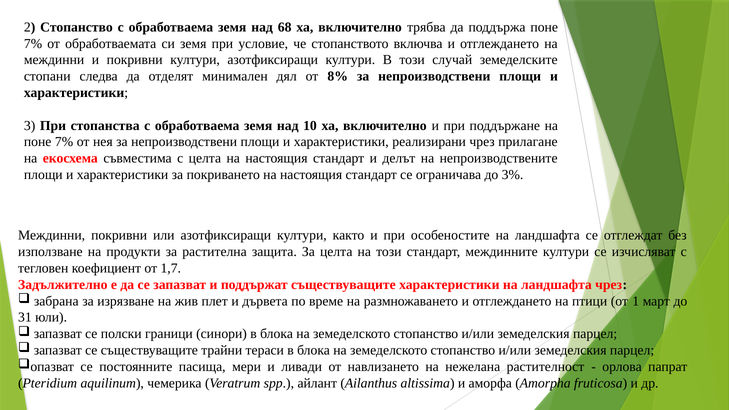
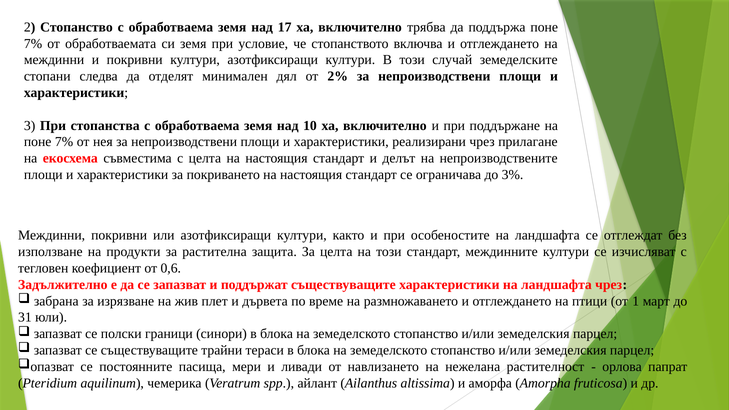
68: 68 -> 17 (285, 27)
8%: 8% -> 2% (338, 76)
1,7: 1,7 -> 0,6 (171, 268)
